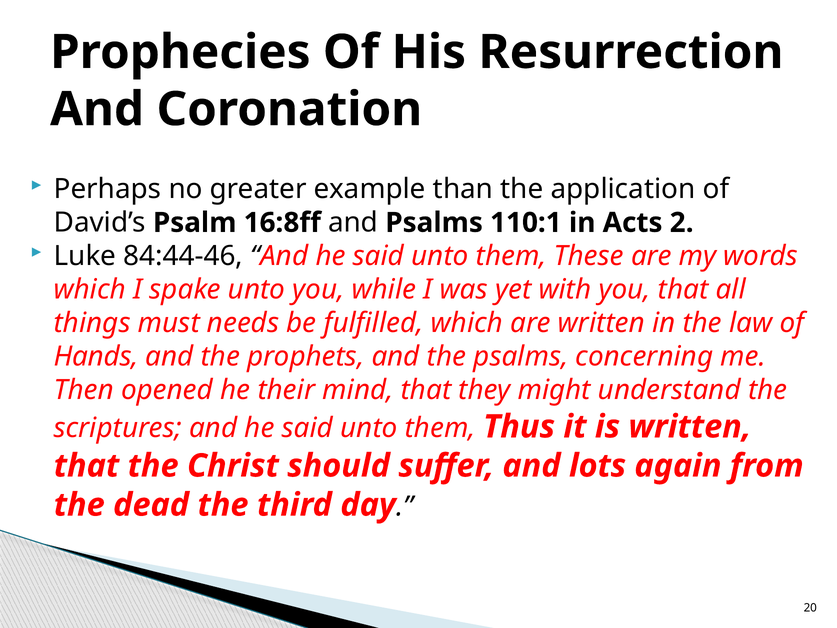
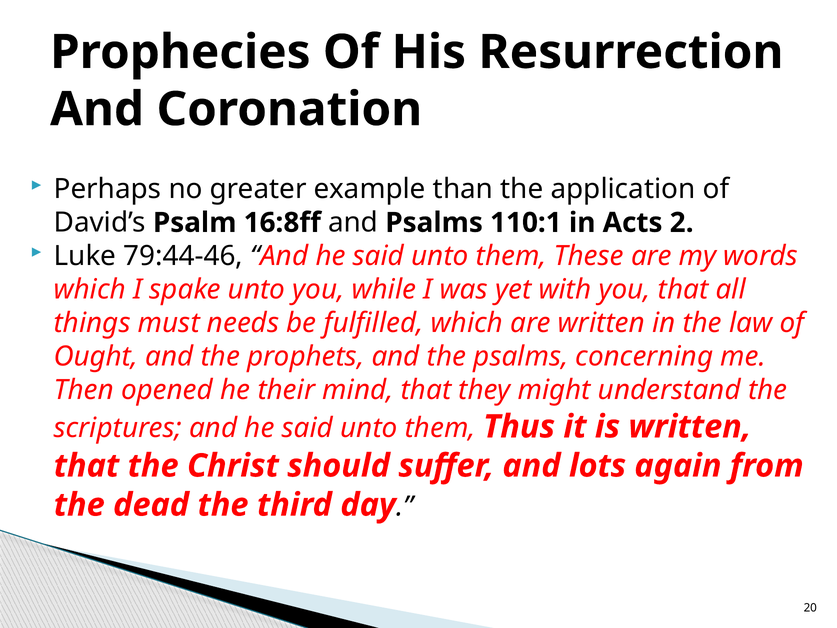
84:44-46: 84:44-46 -> 79:44-46 (183, 256)
Hands: Hands -> Ought (96, 356)
